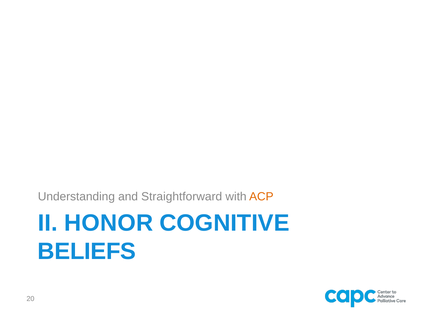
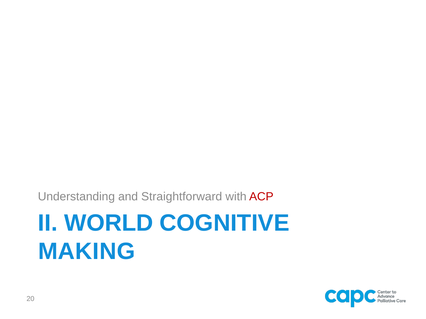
ACP colour: orange -> red (261, 197)
HONOR: HONOR -> WORLD (109, 223)
BELIEFS: BELIEFS -> MAKING (87, 252)
